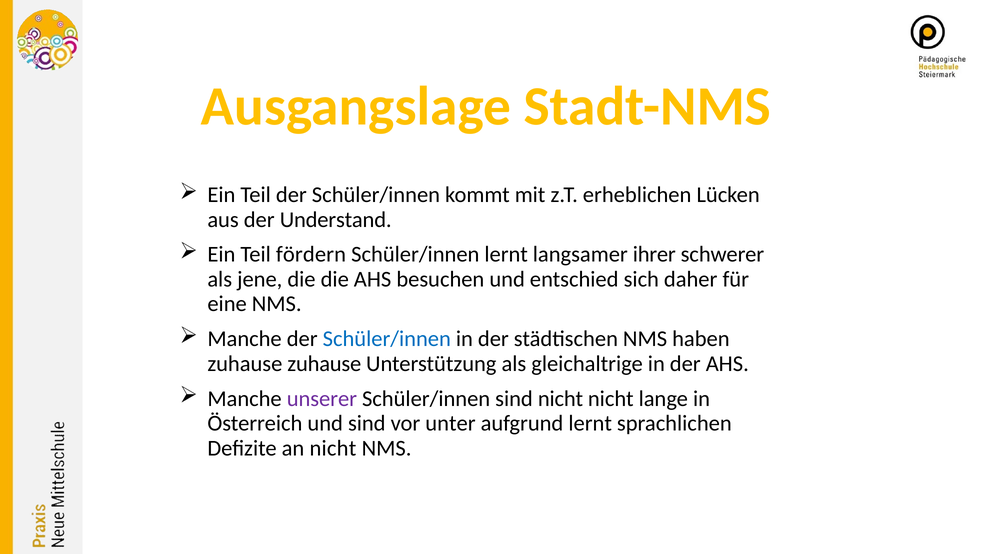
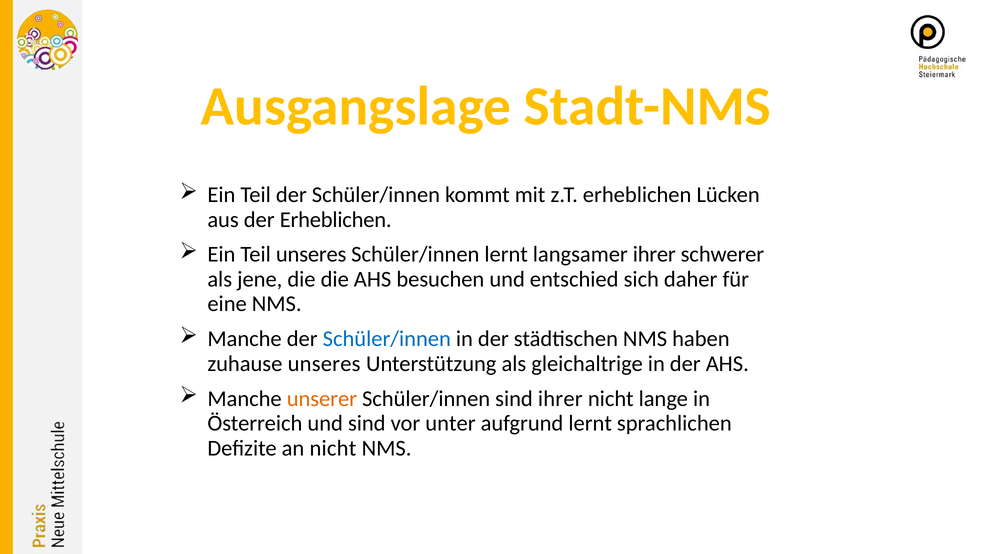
der Understand: Understand -> Erheblichen (336, 219)
Teil fördern: fördern -> unseres (311, 254)
zuhause zuhause: zuhause -> unseres (324, 363)
unserer colour: purple -> orange (322, 398)
sind nicht: nicht -> ihrer (560, 398)
